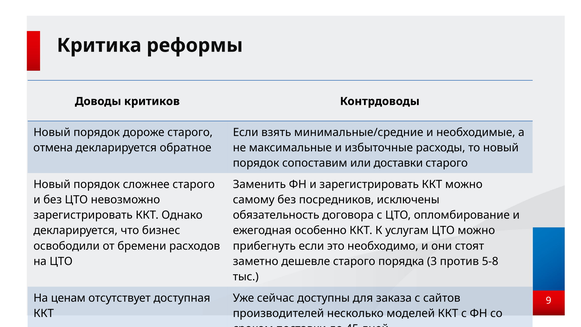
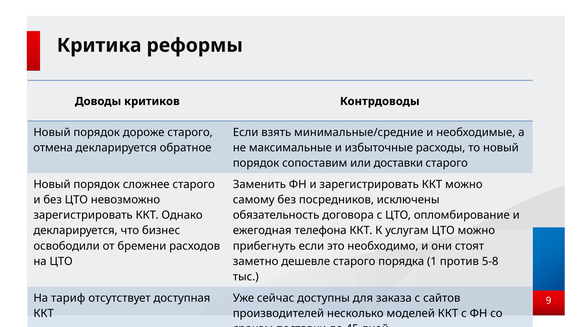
ежегодная особенно: особенно -> телефона (321, 230)
3: 3 -> 1 (432, 261)
ценам: ценам -> тариф (68, 298)
